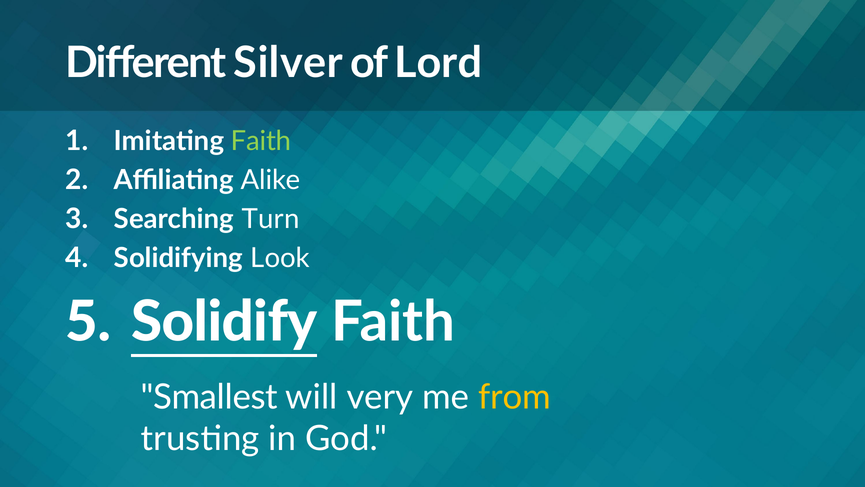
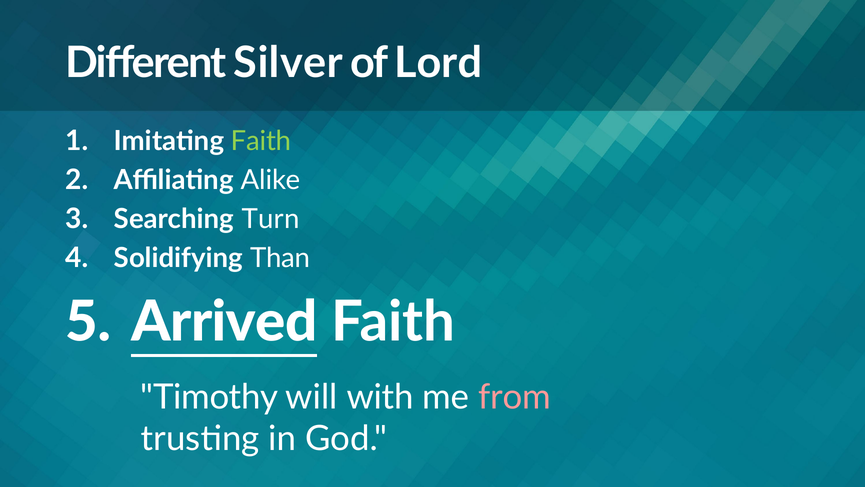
Look: Look -> Than (280, 258)
Solidify: Solidify -> Arrived (224, 322)
Smallest: Smallest -> Timothy (209, 397)
very: very -> with (380, 397)
from colour: yellow -> pink (515, 397)
